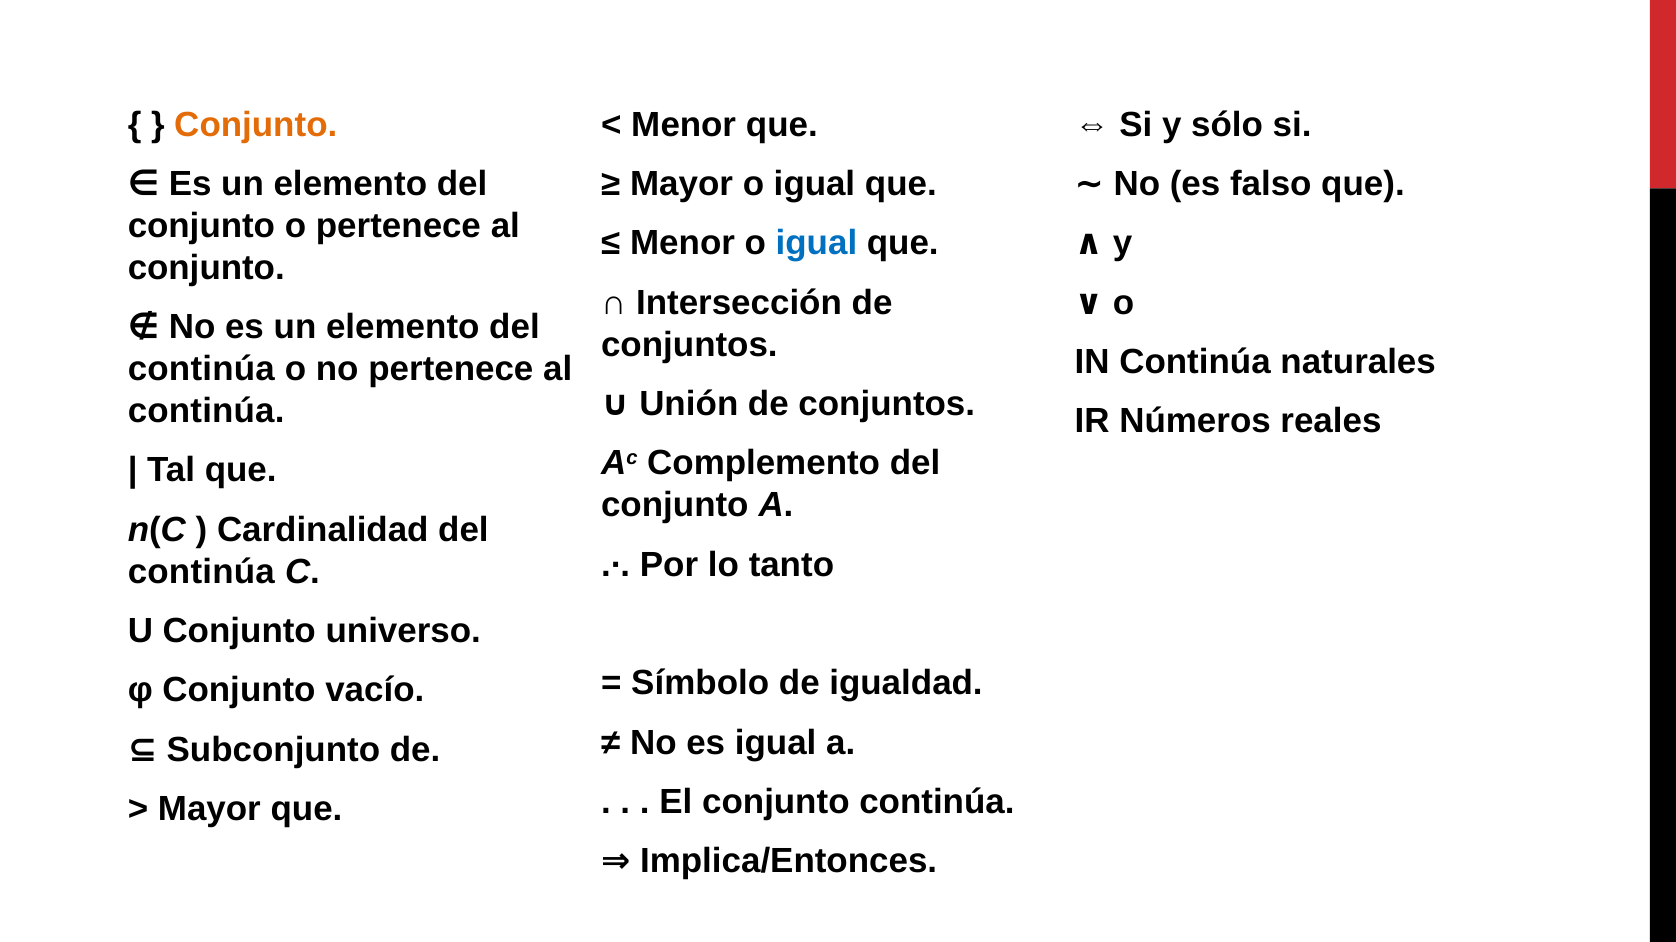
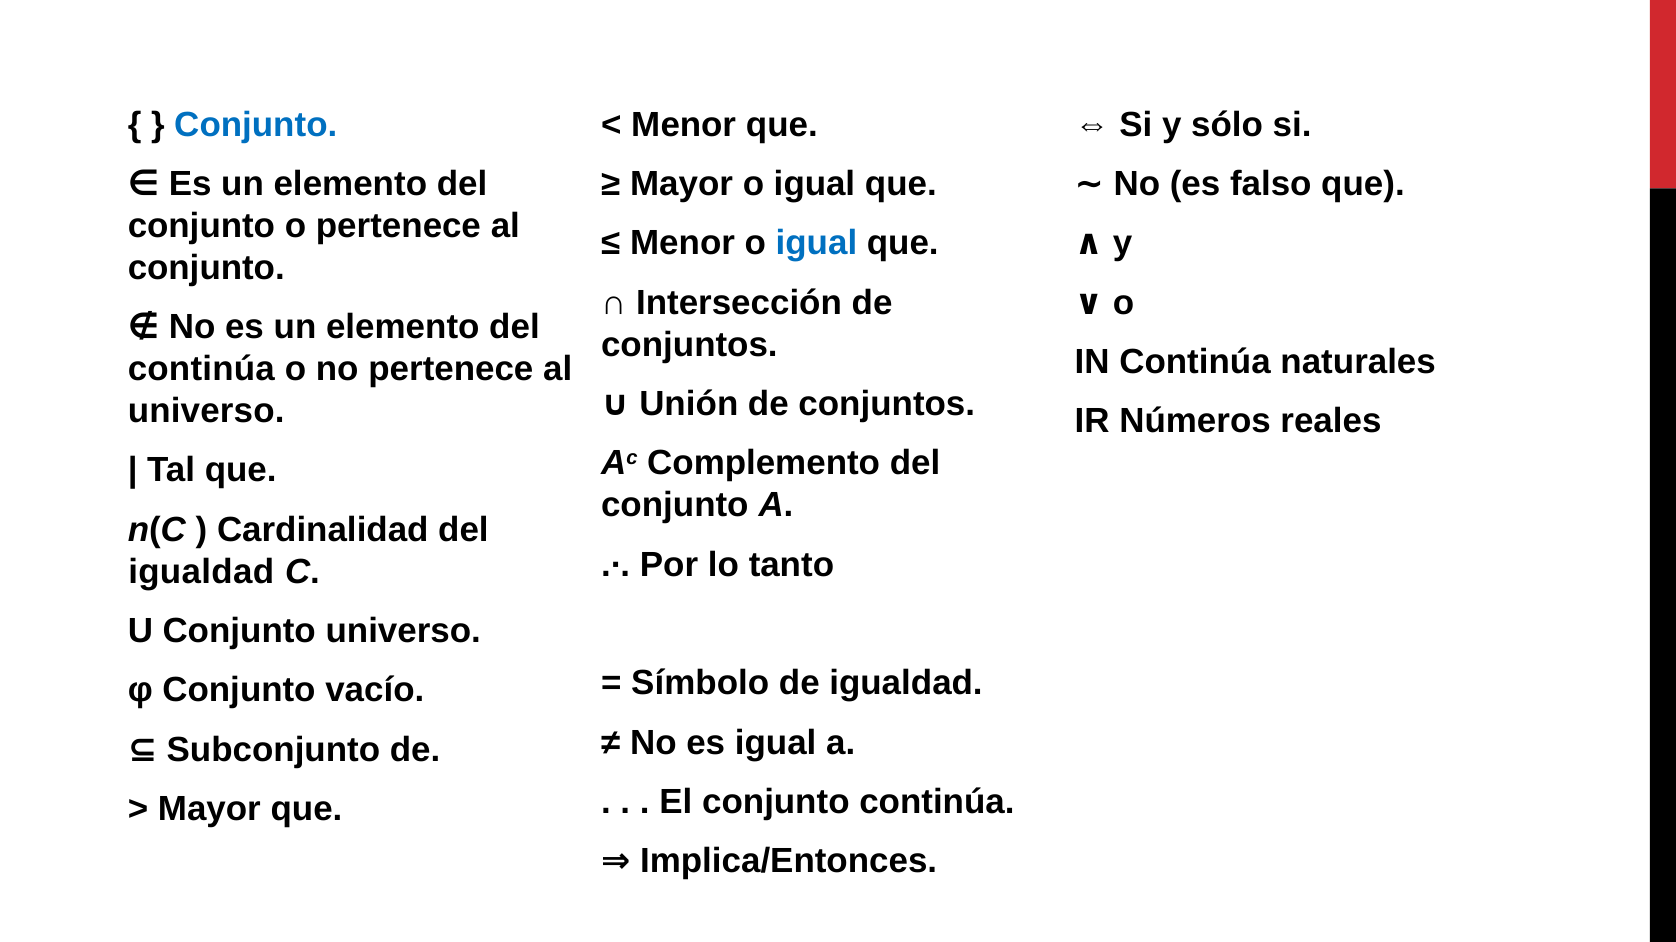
Conjunto colour: orange -> blue (256, 125)
continúa: continúa -> universo (206, 411)
continúa: continúa -> igualdad (201, 572)
